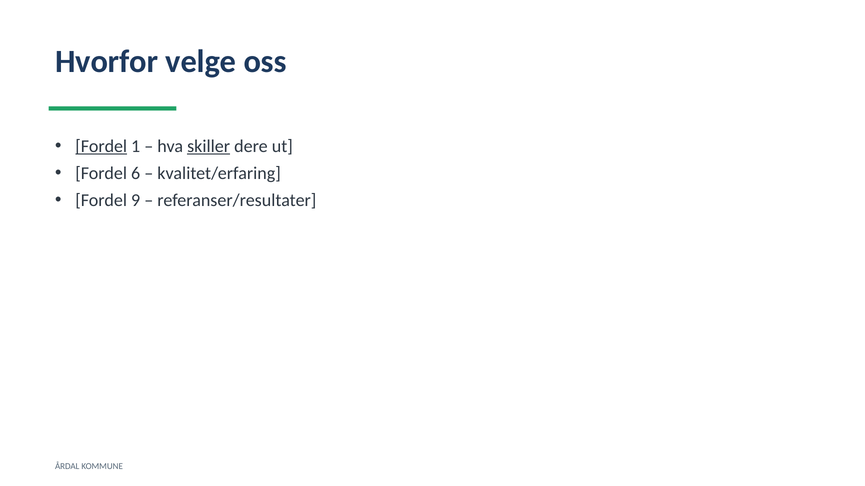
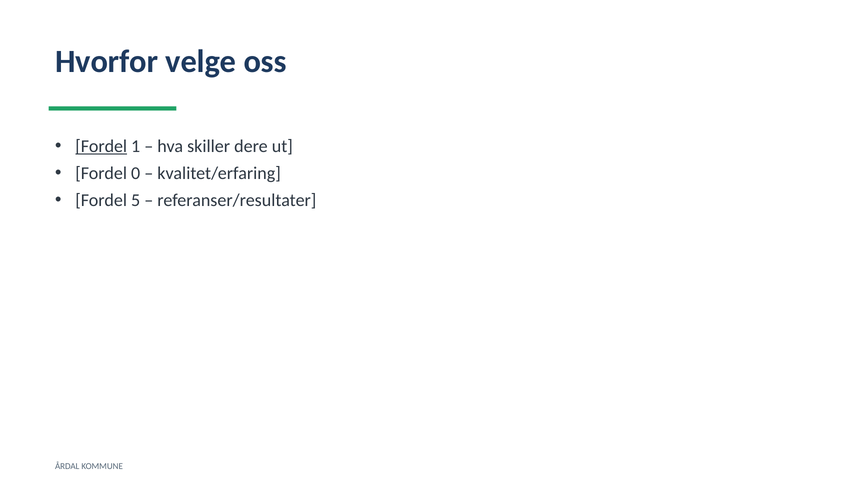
skiller underline: present -> none (209, 147)
6: 6 -> 0 (136, 174)
9: 9 -> 5 (136, 201)
